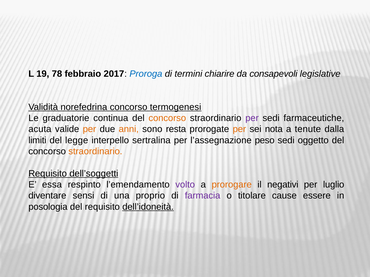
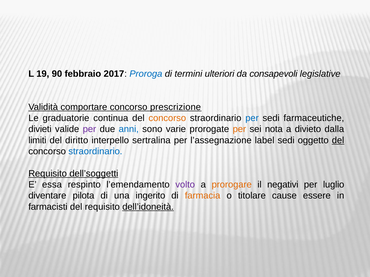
78: 78 -> 90 (57, 74)
chiarire: chiarire -> ulteriori (220, 74)
norefedrina: norefedrina -> comportare (84, 107)
termogenesi: termogenesi -> prescrizione (176, 107)
per colour: purple -> blue (252, 118)
acuta: acuta -> divieti (40, 129)
per colour: orange -> purple (89, 129)
anni colour: orange -> blue (129, 129)
resta: resta -> varie (176, 129)
tenute: tenute -> divieto (308, 129)
legge: legge -> diritto (77, 141)
peso: peso -> label (265, 141)
del underline: none -> present (338, 141)
straordinario colour: orange -> blue (95, 152)
sensi: sensi -> pilota (83, 196)
proprio: proprio -> ingerito (150, 196)
farmacia colour: purple -> orange (203, 196)
posologia: posologia -> farmacisti (48, 207)
